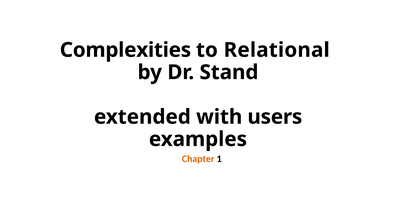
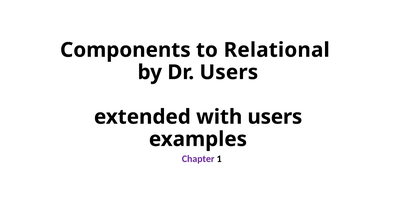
Complexities: Complexities -> Components (125, 50)
Dr Stand: Stand -> Users (229, 72)
Chapter colour: orange -> purple (198, 159)
